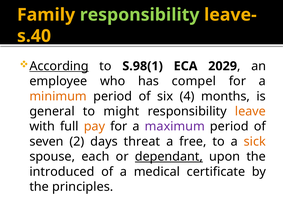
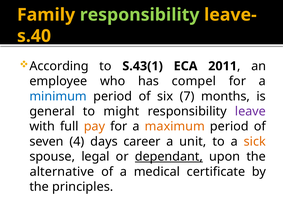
According underline: present -> none (59, 66)
S.98(1: S.98(1 -> S.43(1 (143, 66)
2029: 2029 -> 2011 (223, 66)
minimum colour: orange -> blue (58, 96)
4: 4 -> 7 (187, 96)
leave colour: orange -> purple (250, 111)
maximum colour: purple -> orange (175, 127)
2: 2 -> 4 (77, 142)
threat: threat -> career (142, 142)
free: free -> unit (193, 142)
each: each -> legal (95, 157)
introduced: introduced -> alternative (62, 172)
